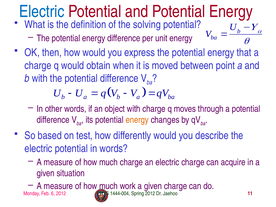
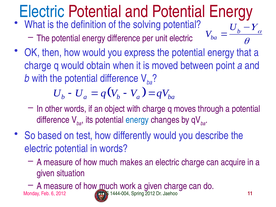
unit energy: energy -> electric (181, 38)
energy colour: orange -> blue (137, 120)
much charge: charge -> makes (131, 162)
